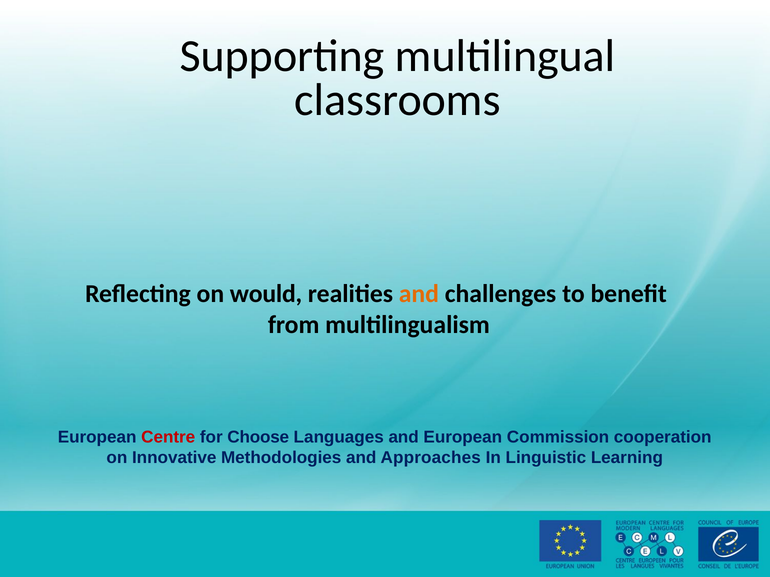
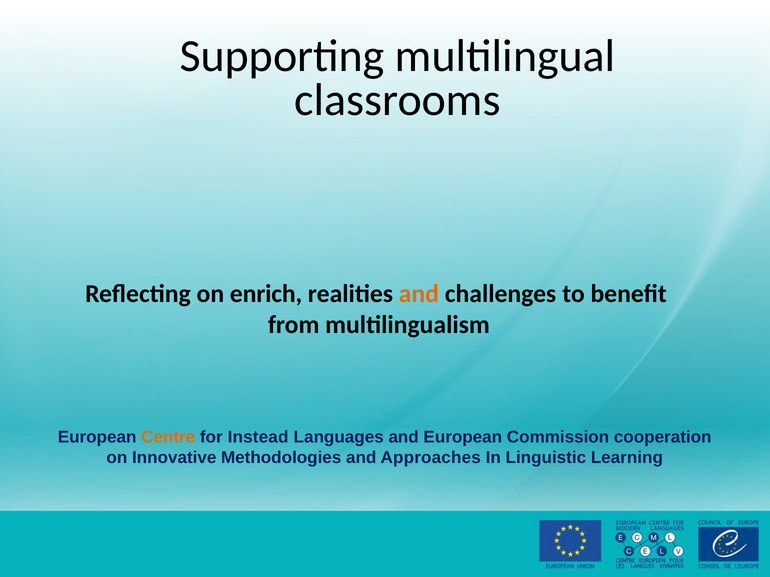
would: would -> enrich (266, 294)
Centre colour: red -> orange (168, 437)
Choose: Choose -> Instead (258, 437)
